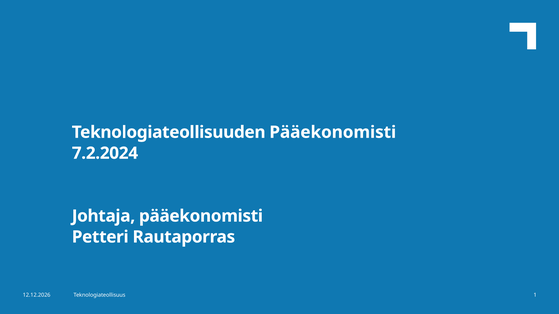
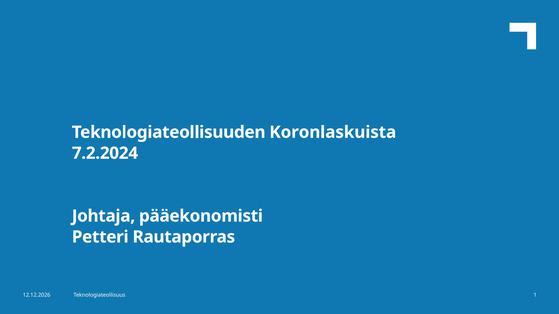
Teknologiateollisuuden Pääekonomisti: Pääekonomisti -> Koronlaskuista (333, 132)
